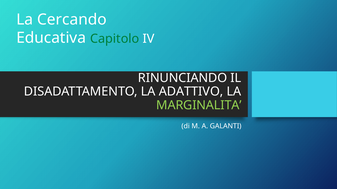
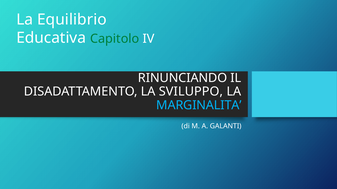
Cercando: Cercando -> Equilibrio (72, 20)
ADATTIVO: ADATTIVO -> SVILUPPO (191, 92)
MARGINALITA colour: light green -> light blue (199, 105)
